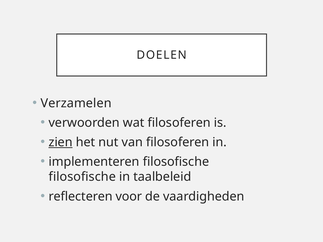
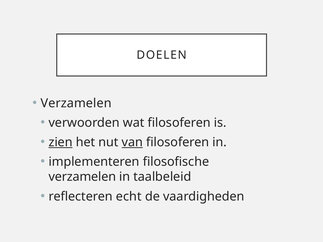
van underline: none -> present (132, 142)
filosofische: filosofische -> verzamelen (82, 177)
voor: voor -> echt (129, 197)
